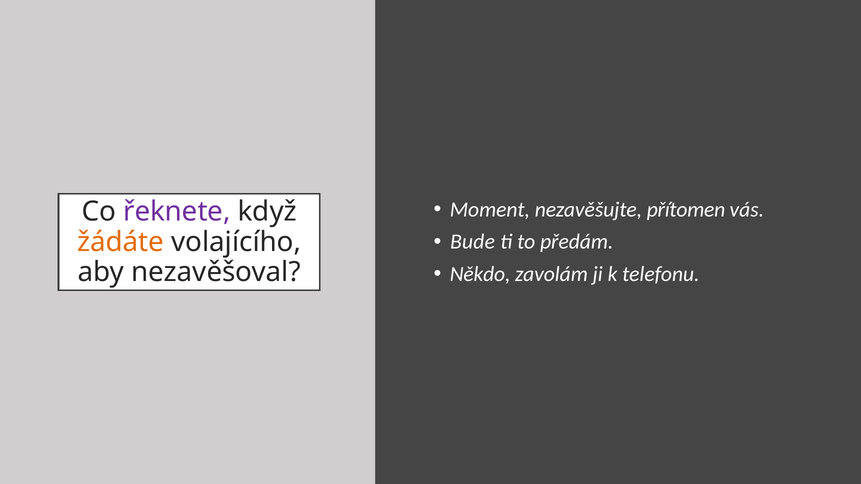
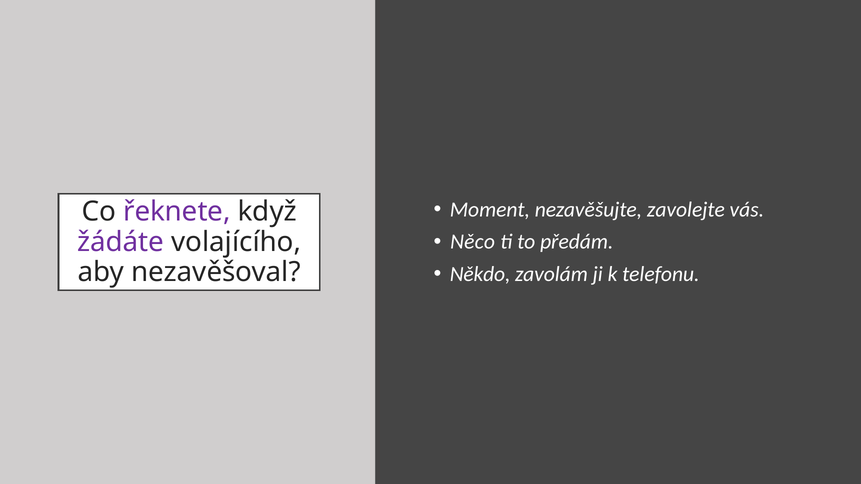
přítomen: přítomen -> zavolejte (686, 210)
Bude: Bude -> Něco (473, 242)
žádáte colour: orange -> purple (121, 242)
